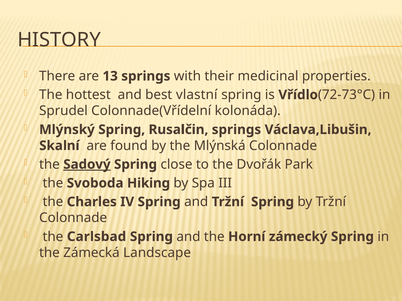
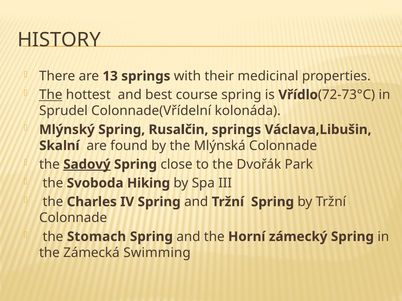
The underline: none -> present (51, 95)
vlastní: vlastní -> course (197, 95)
Carlsbad: Carlsbad -> Stomach (97, 237)
Landscape: Landscape -> Swimming (157, 253)
